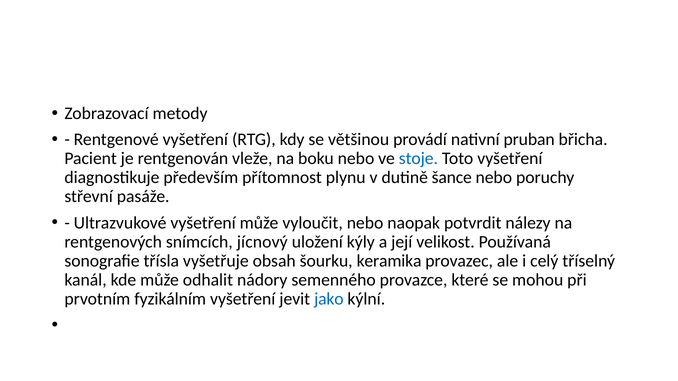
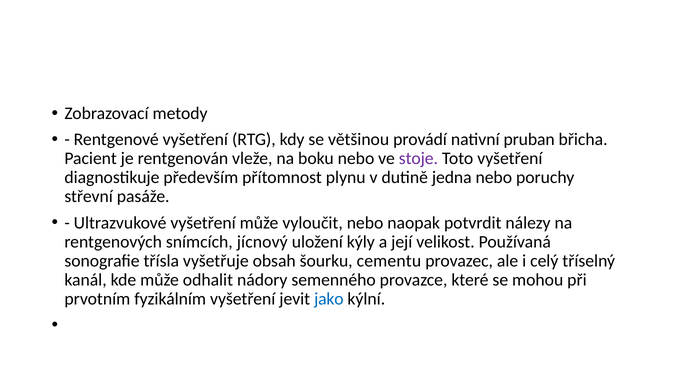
stoje colour: blue -> purple (418, 159)
šance: šance -> jedna (452, 178)
keramika: keramika -> cementu (389, 261)
